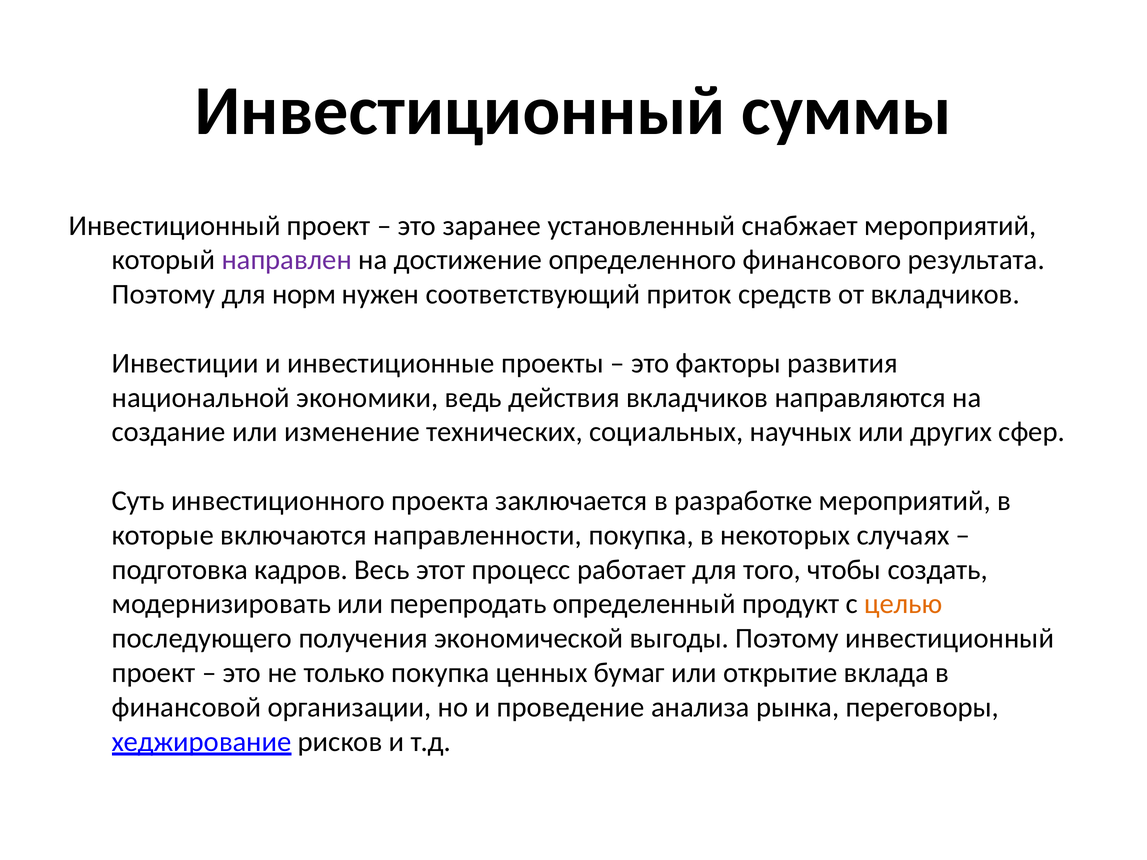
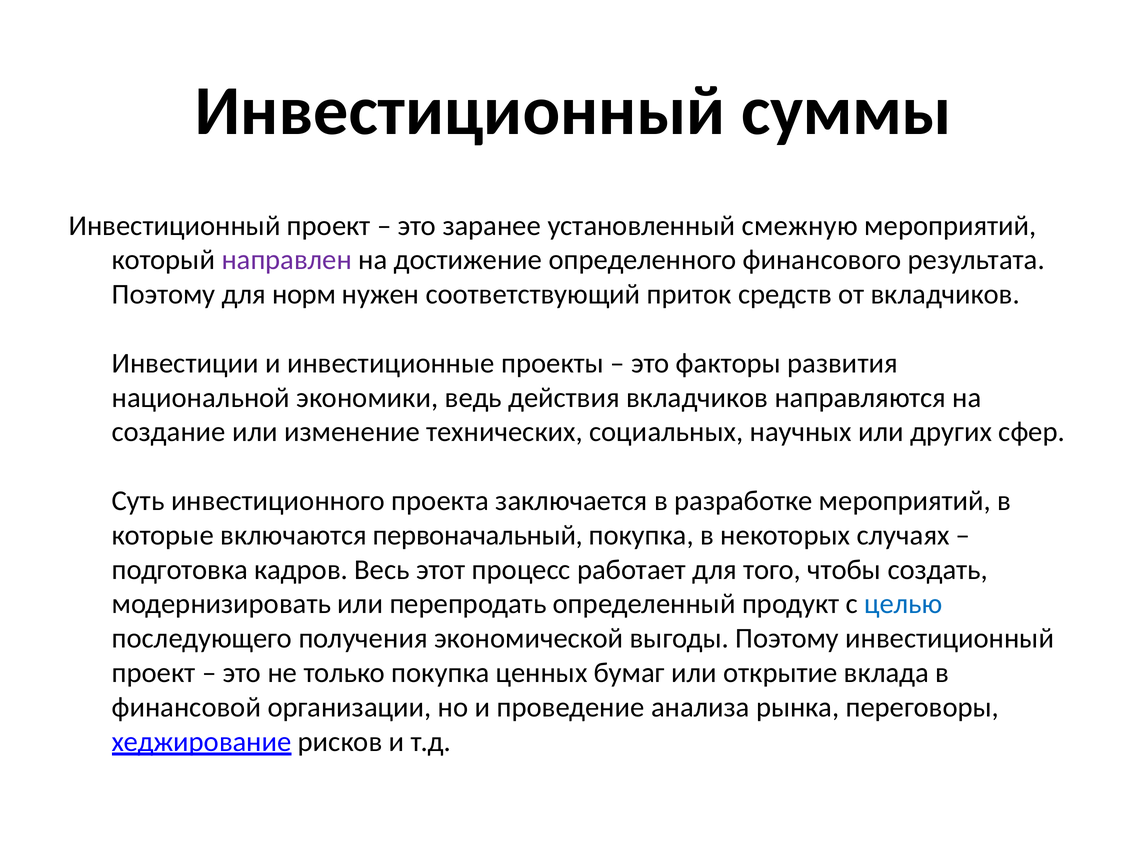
снабжает: снабжает -> смежную (800, 226)
направленности: направленности -> первоначальный (478, 535)
целью colour: orange -> blue (903, 604)
